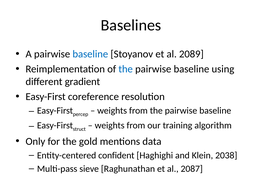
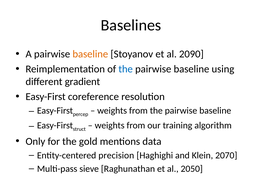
baseline colour: blue -> orange (90, 54)
2089: 2089 -> 2090 (191, 54)
confident: confident -> precision (116, 156)
2038: 2038 -> 2070 (226, 156)
2087: 2087 -> 2050 (192, 169)
